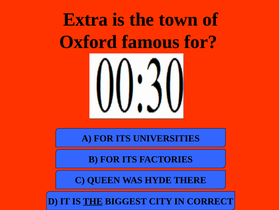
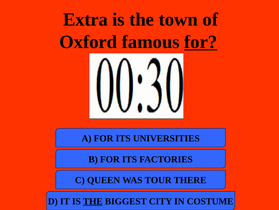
for underline: none -> present (201, 42)
HYDE: HYDE -> TOUR (158, 180)
CORRECT: CORRECT -> COSTUME (210, 201)
